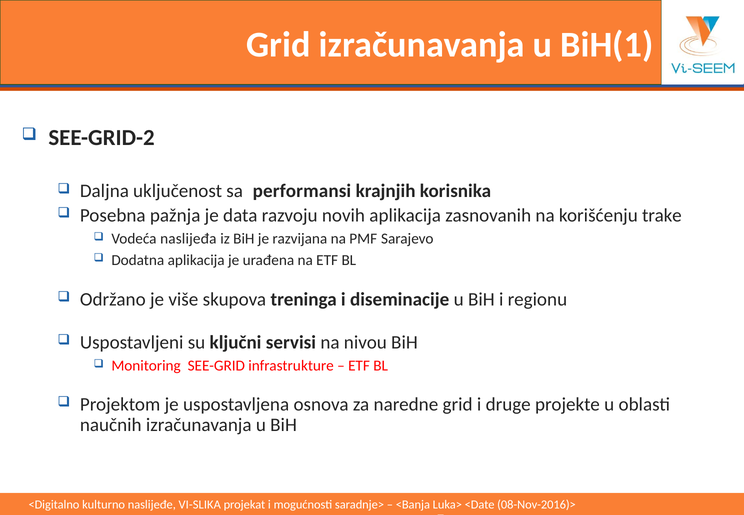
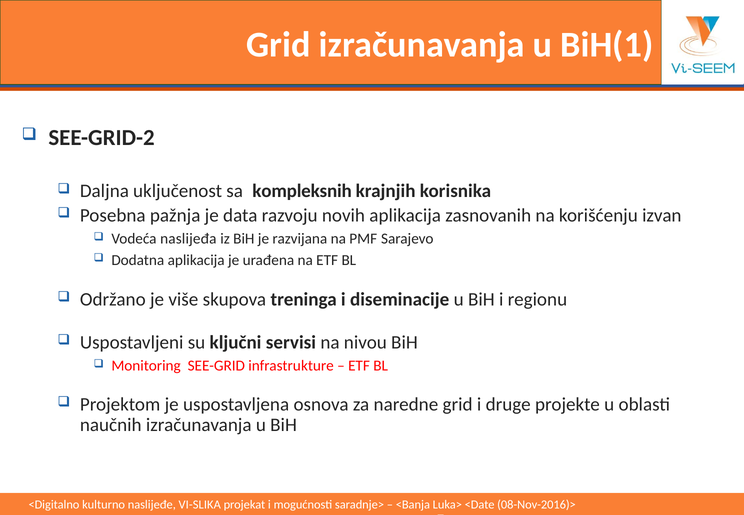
performansi: performansi -> kompleksnih (302, 191)
trake: trake -> izvan (662, 216)
